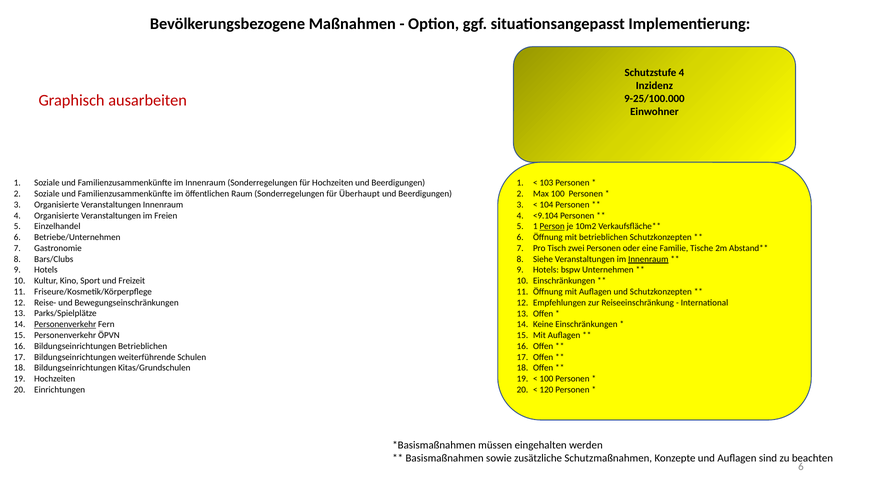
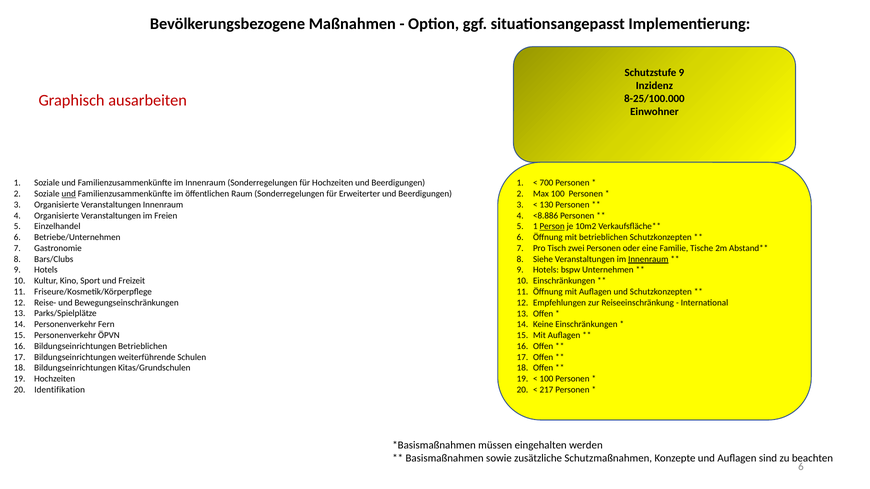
Schutzstufe 4: 4 -> 9 (681, 73)
9-25/100.000: 9-25/100.000 -> 8-25/100.000 (654, 99)
103: 103 -> 700 (546, 183)
und underline: none -> present (69, 194)
Überhaupt: Überhaupt -> Erweiterter (360, 194)
104: 104 -> 130 (546, 205)
<9.104: <9.104 -> <8.886 (546, 216)
Personenverkehr underline: present -> none (65, 325)
Einrichtungen: Einrichtungen -> Identifikation (60, 390)
120: 120 -> 217 (546, 390)
